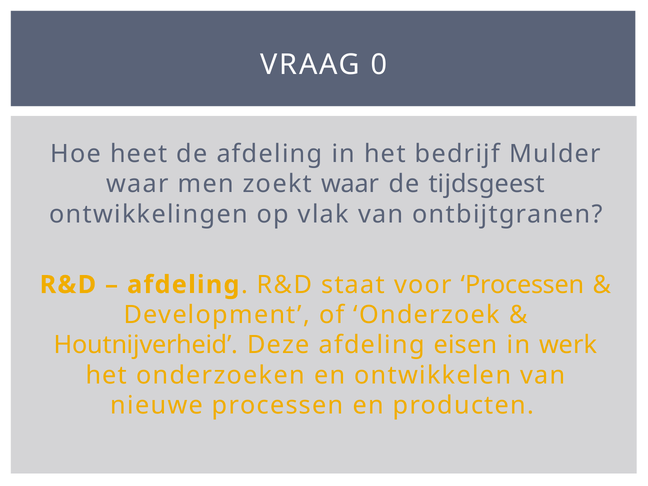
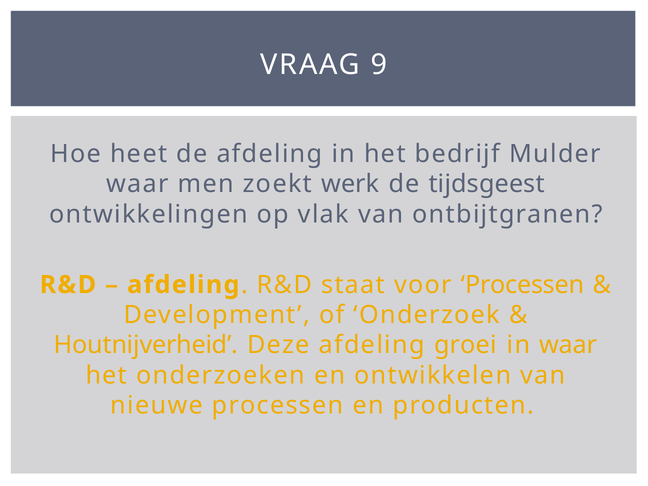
0: 0 -> 9 (379, 65)
zoekt waar: waar -> werk (350, 184)
eisen: eisen -> groei (465, 345)
in werk: werk -> waar (568, 345)
